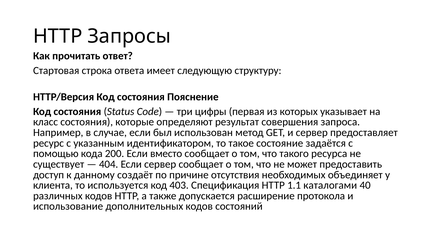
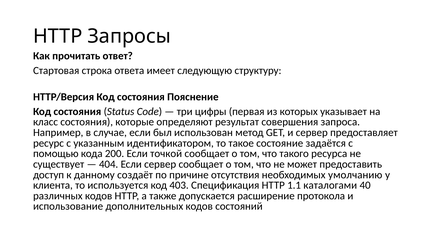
вместо: вместо -> точкой (166, 154)
объединяет: объединяет -> умолчанию (355, 175)
